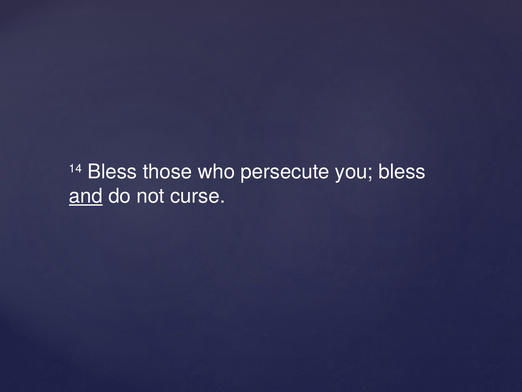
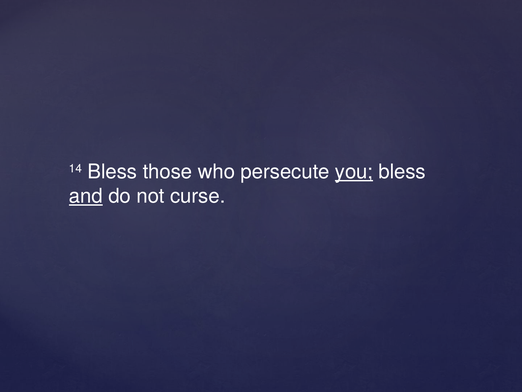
you underline: none -> present (354, 172)
